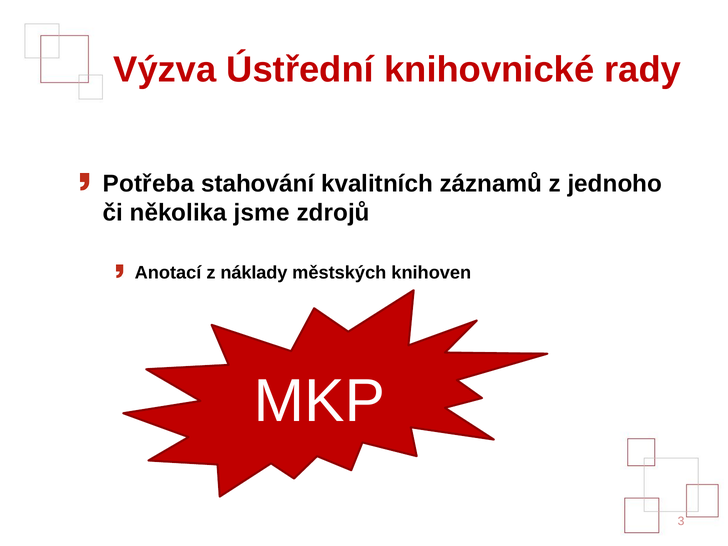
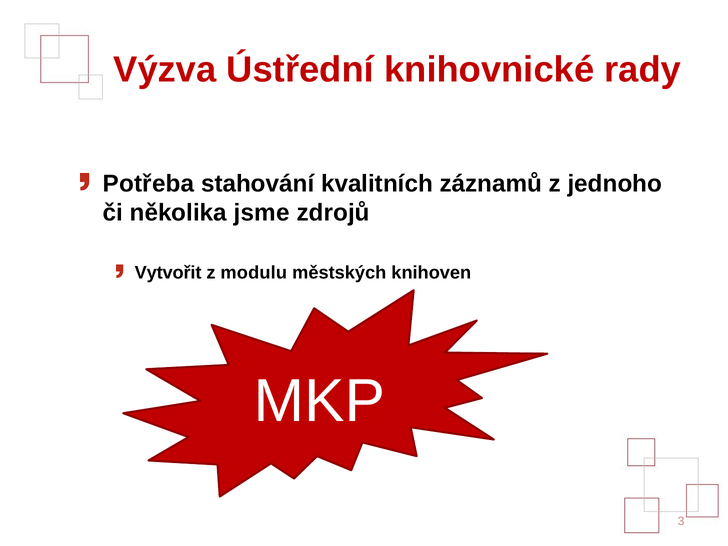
Anotací: Anotací -> Vytvořit (168, 273)
náklady: náklady -> modulu (254, 273)
